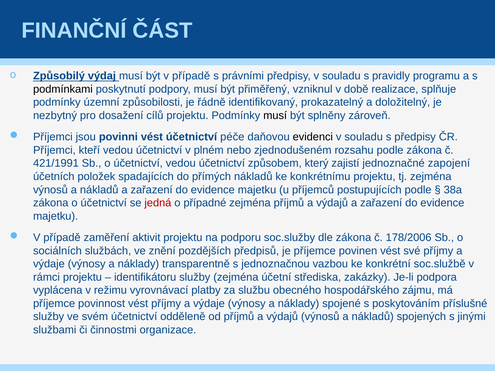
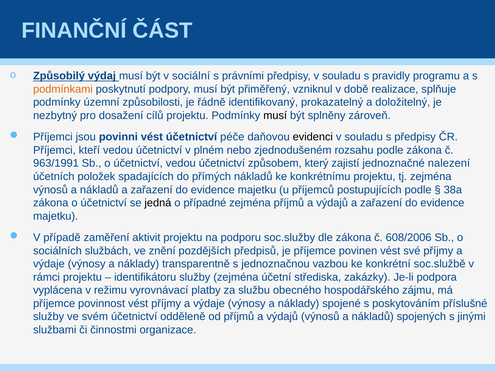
být v případě: případě -> sociální (191, 76)
podmínkami colour: black -> orange (63, 89)
421/1991: 421/1991 -> 963/1991 (56, 163)
zapojení: zapojení -> nalezení (449, 163)
jedná colour: red -> black (158, 203)
178/2006: 178/2006 -> 608/2006 (409, 238)
